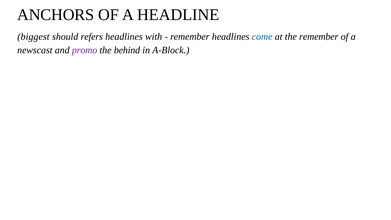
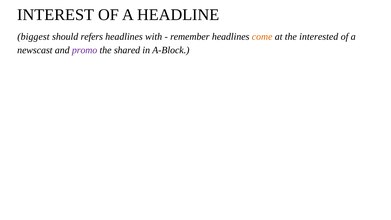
ANCHORS: ANCHORS -> INTEREST (56, 15)
come colour: blue -> orange (262, 37)
the remember: remember -> interested (319, 37)
behind: behind -> shared (127, 50)
